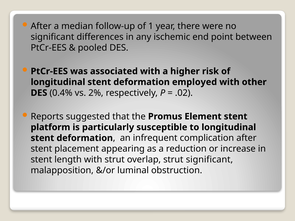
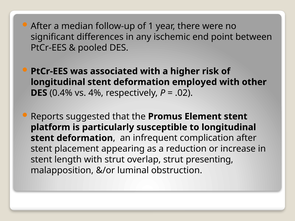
2%: 2% -> 4% (96, 93)
strut significant: significant -> presenting (210, 160)
